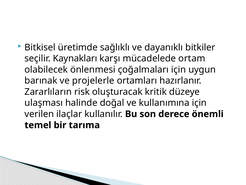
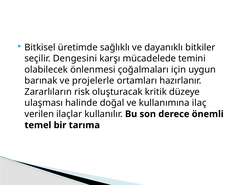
Kaynakları: Kaynakları -> Dengesini (75, 58)
ortam: ortam -> temini (192, 58)
kullanımına için: için -> ilaç (199, 103)
